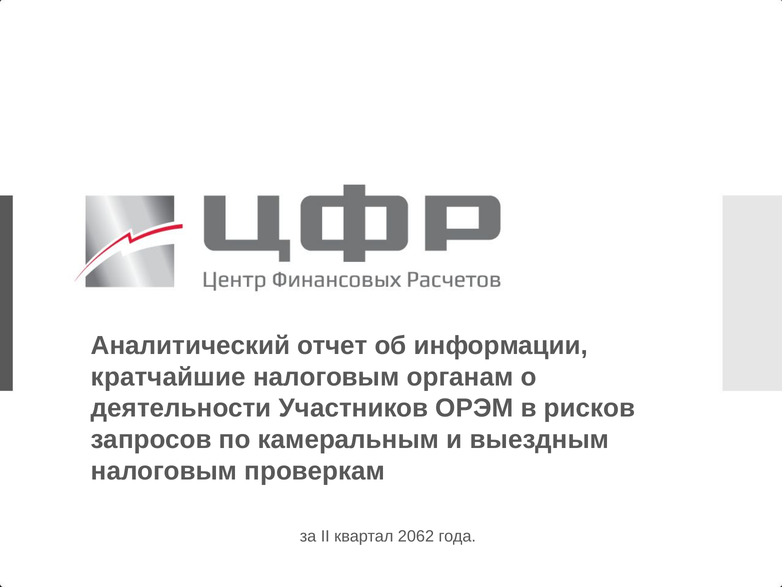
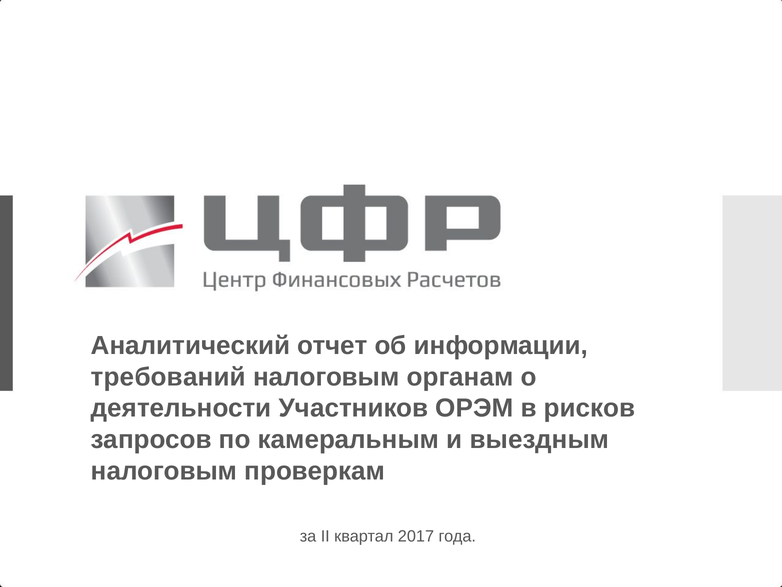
кратчайшие: кратчайшие -> требований (168, 377)
2062: 2062 -> 2017 (416, 536)
